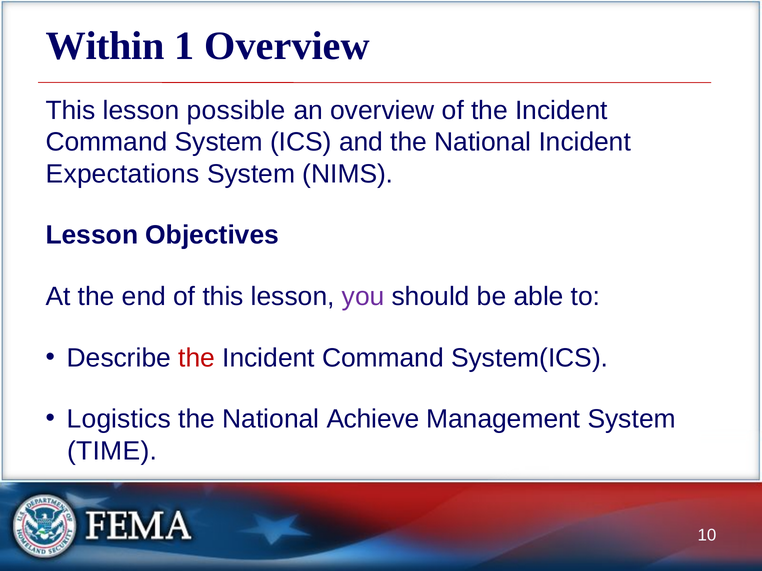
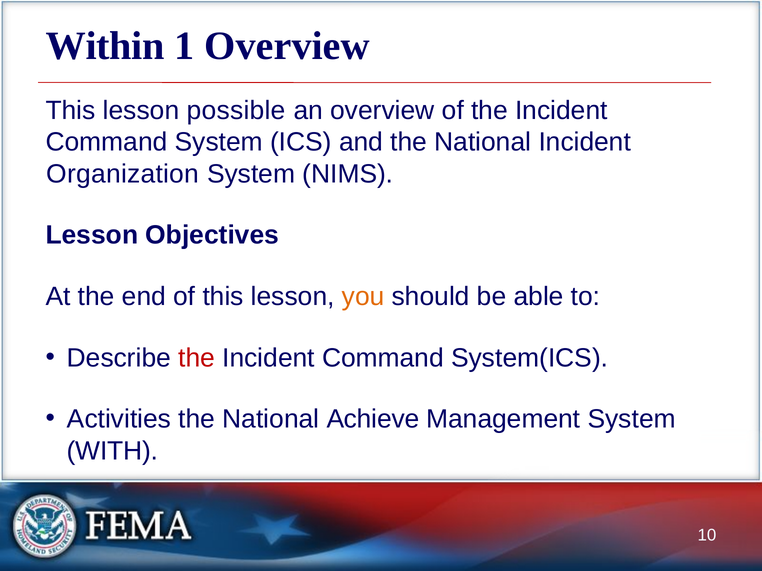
Expectations: Expectations -> Organization (123, 174)
you colour: purple -> orange (363, 297)
Logistics: Logistics -> Activities (119, 420)
TIME: TIME -> WITH (112, 451)
